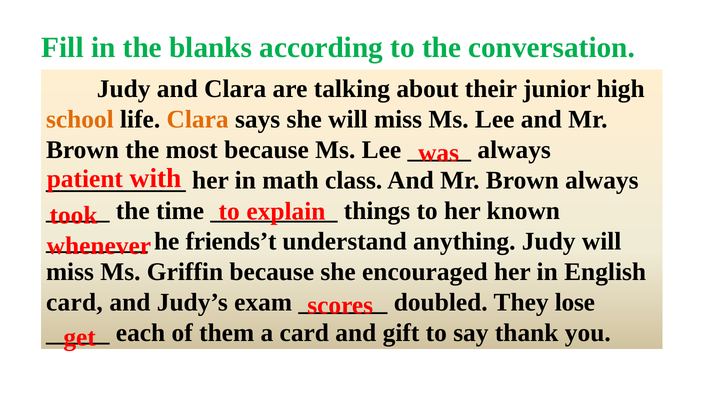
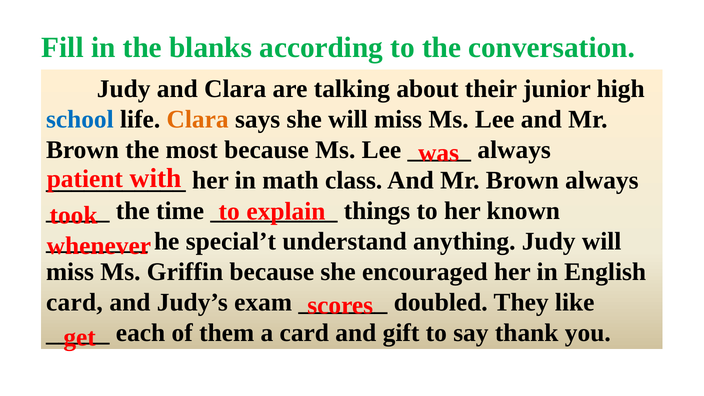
school colour: orange -> blue (80, 120)
friends’t: friends’t -> special’t (231, 241)
lose: lose -> like (575, 302)
